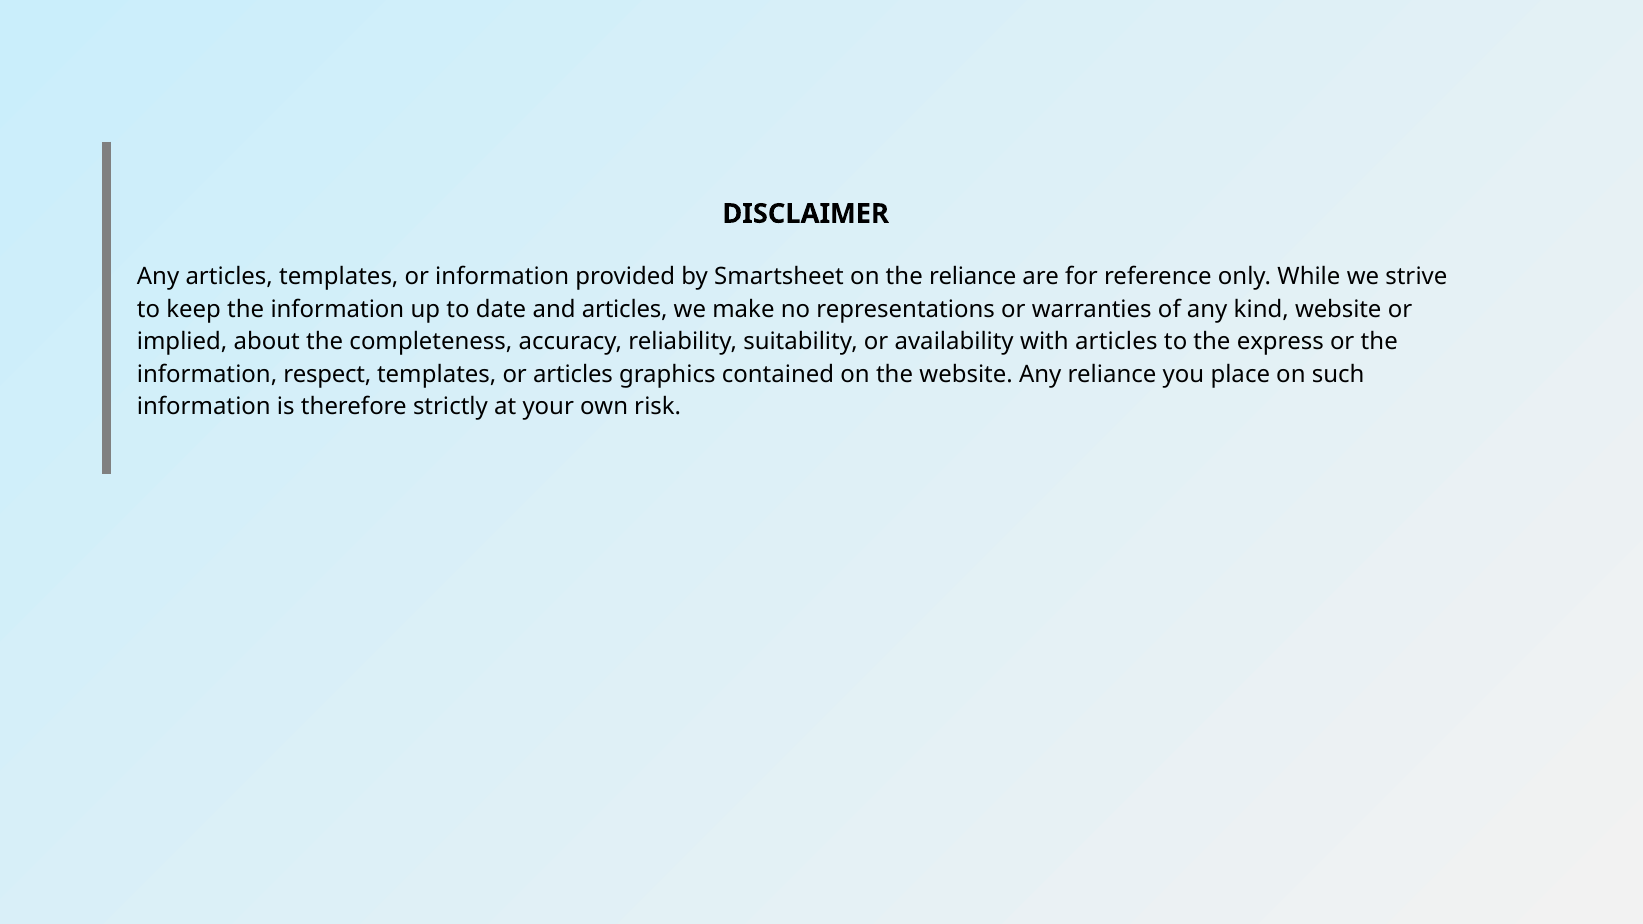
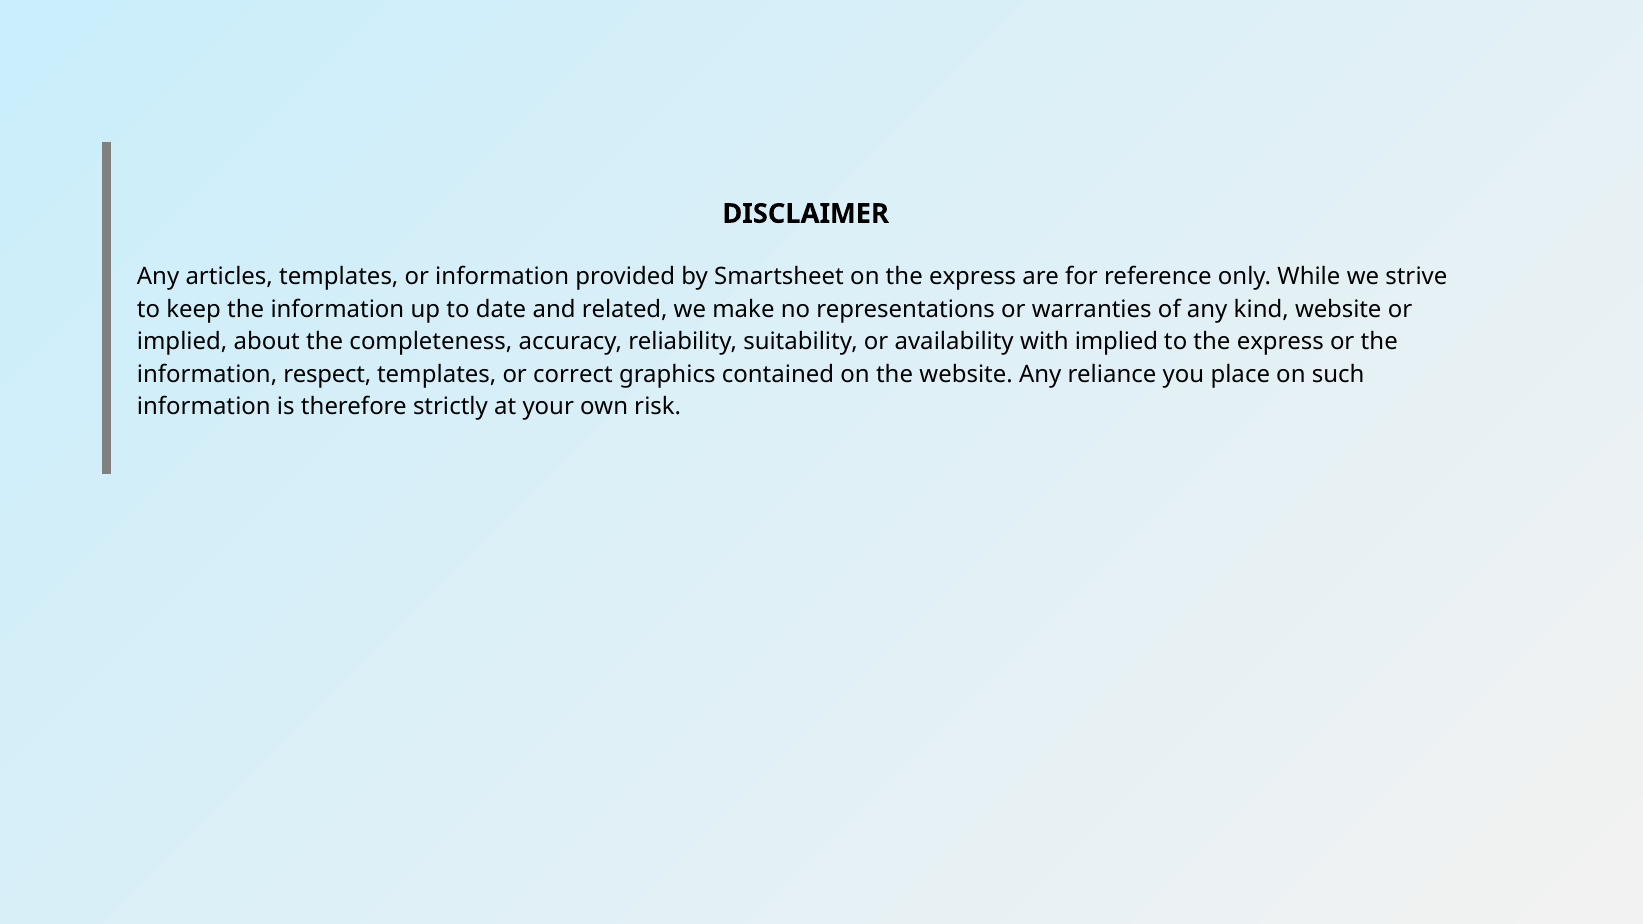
on the reliance: reliance -> express (973, 277)
and articles: articles -> related (625, 309)
with articles: articles -> implied (1116, 342)
or articles: articles -> correct (573, 374)
